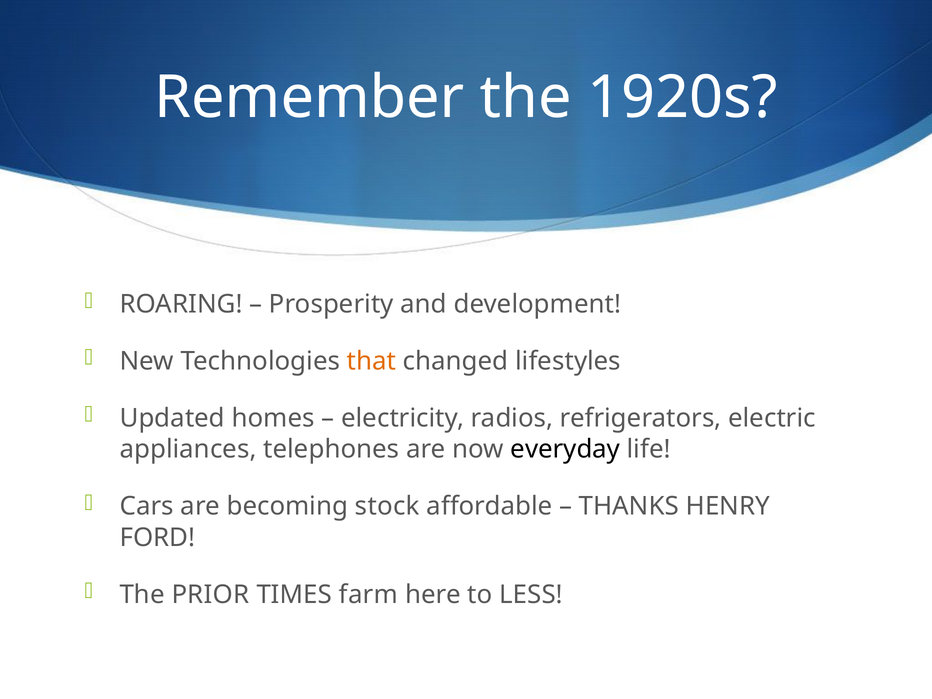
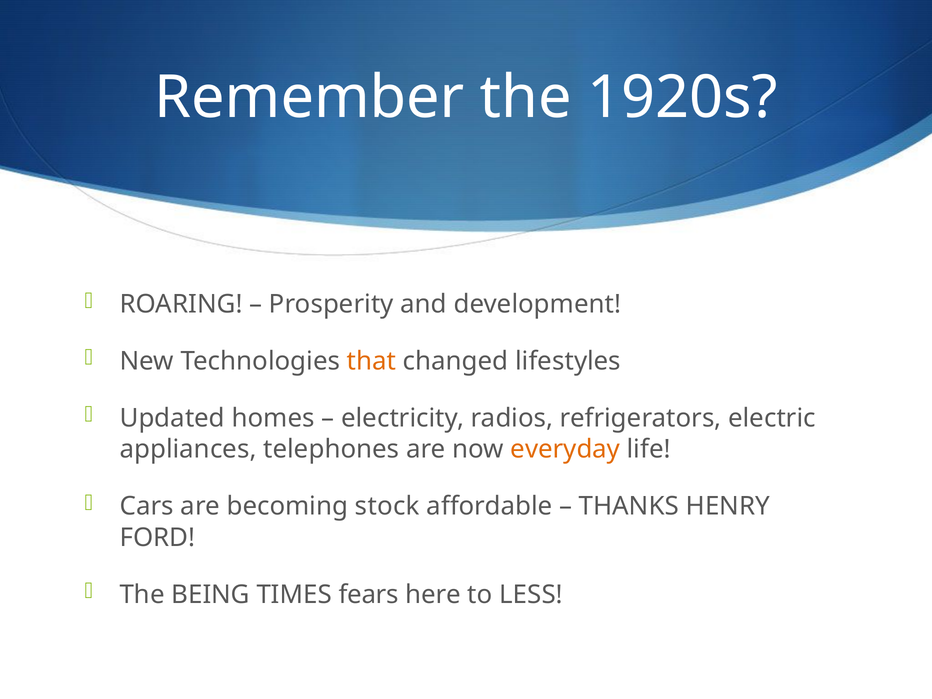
everyday colour: black -> orange (565, 449)
PRIOR: PRIOR -> BEING (211, 594)
farm: farm -> fears (369, 594)
